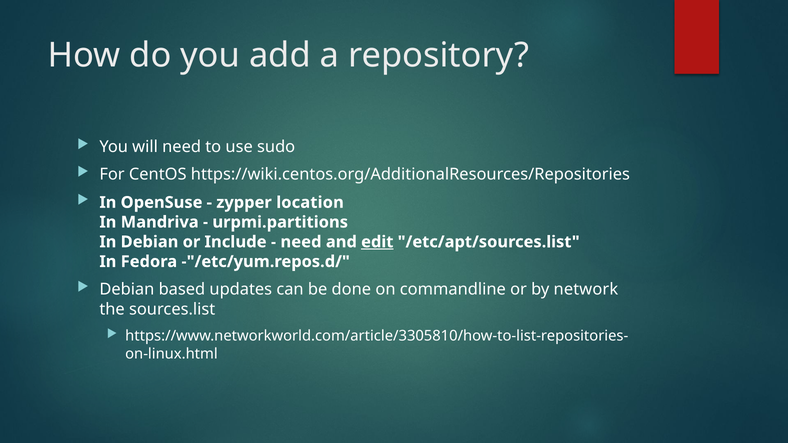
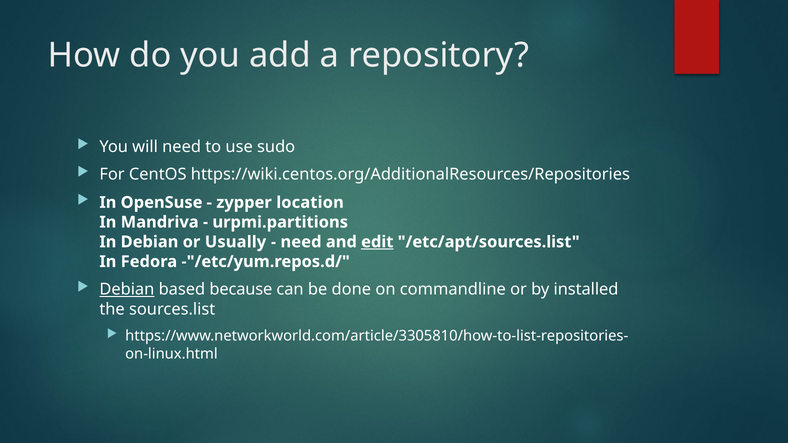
Include: Include -> Usually (235, 242)
Debian underline: none -> present (127, 290)
updates: updates -> because (241, 290)
network: network -> installed (586, 290)
